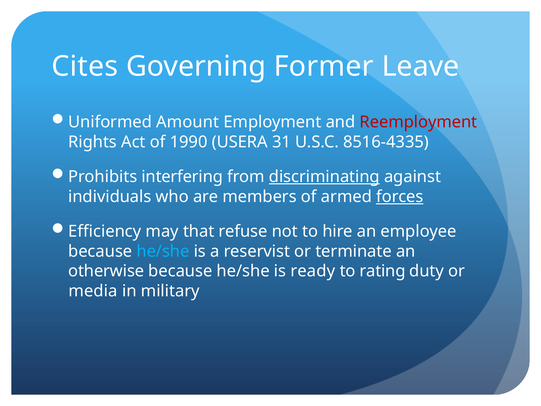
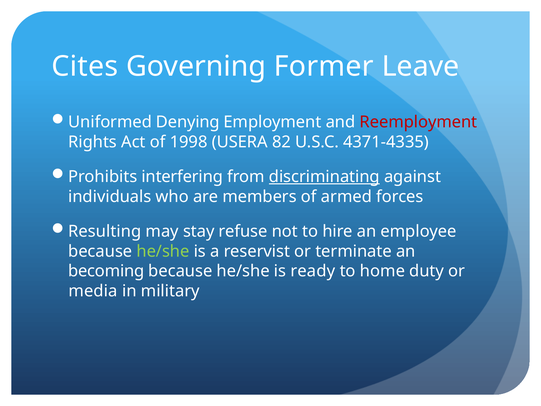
Amount: Amount -> Denying (188, 122)
1990: 1990 -> 1998 (189, 142)
31: 31 -> 82 (282, 142)
8516-4335: 8516-4335 -> 4371-4335 (386, 142)
forces underline: present -> none (400, 197)
Efficiency: Efficiency -> Resulting (105, 231)
that: that -> stay (199, 231)
he/she colour: light blue -> light green (163, 251)
otherwise: otherwise -> becoming (106, 271)
rating: rating -> home (382, 271)
